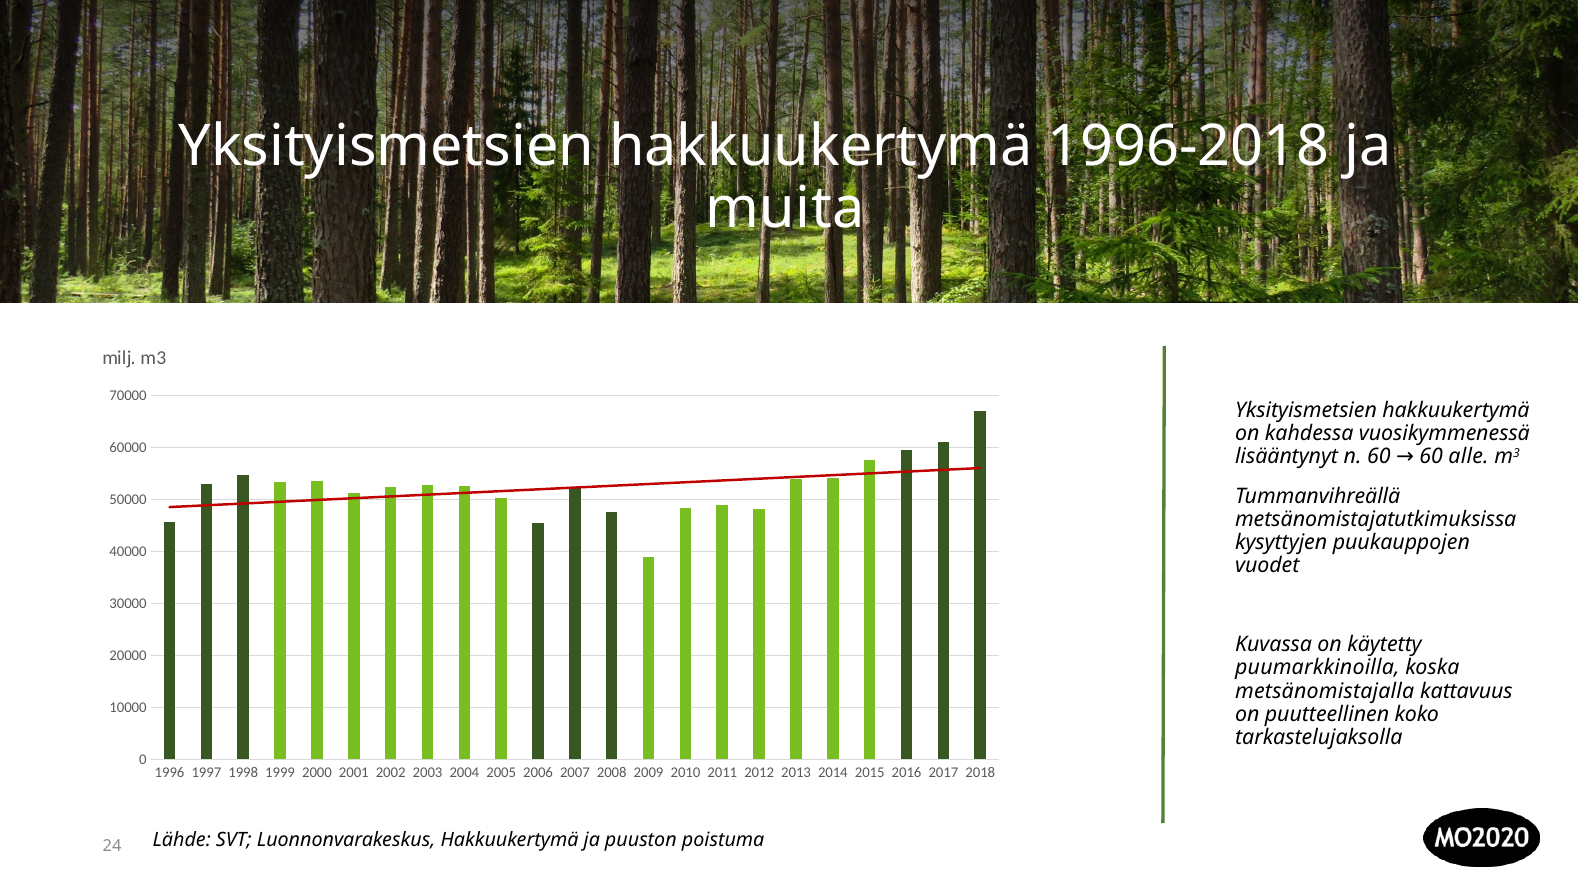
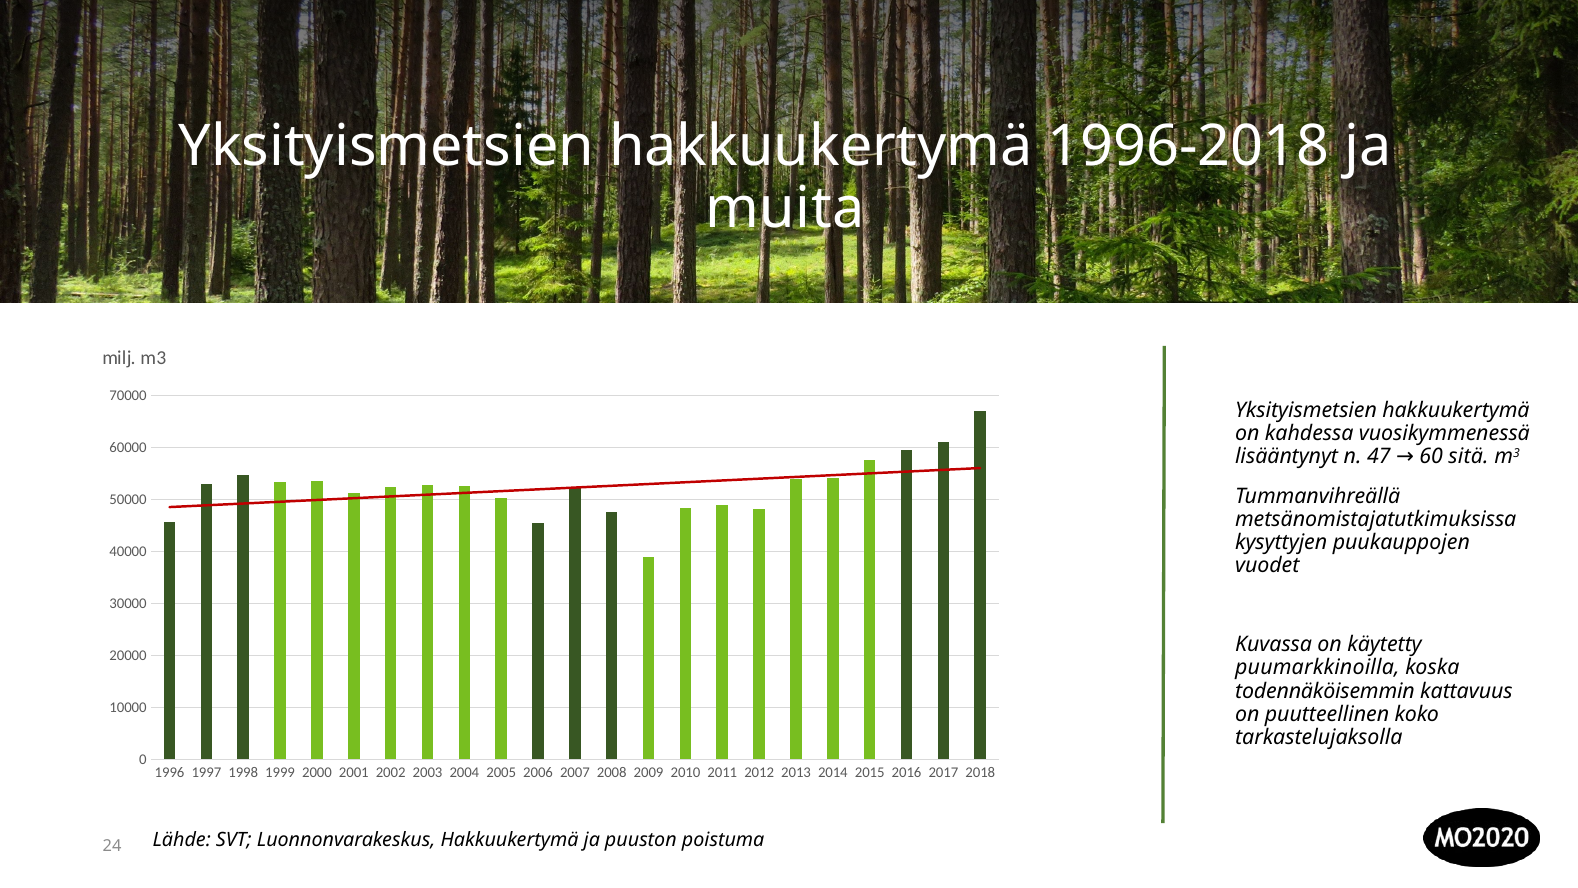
n 60: 60 -> 47 (1379, 457)
alle: alle -> sitä (1469, 457)
metsänomistajalla: metsänomistajalla -> todennäköisemmin (1325, 691)
